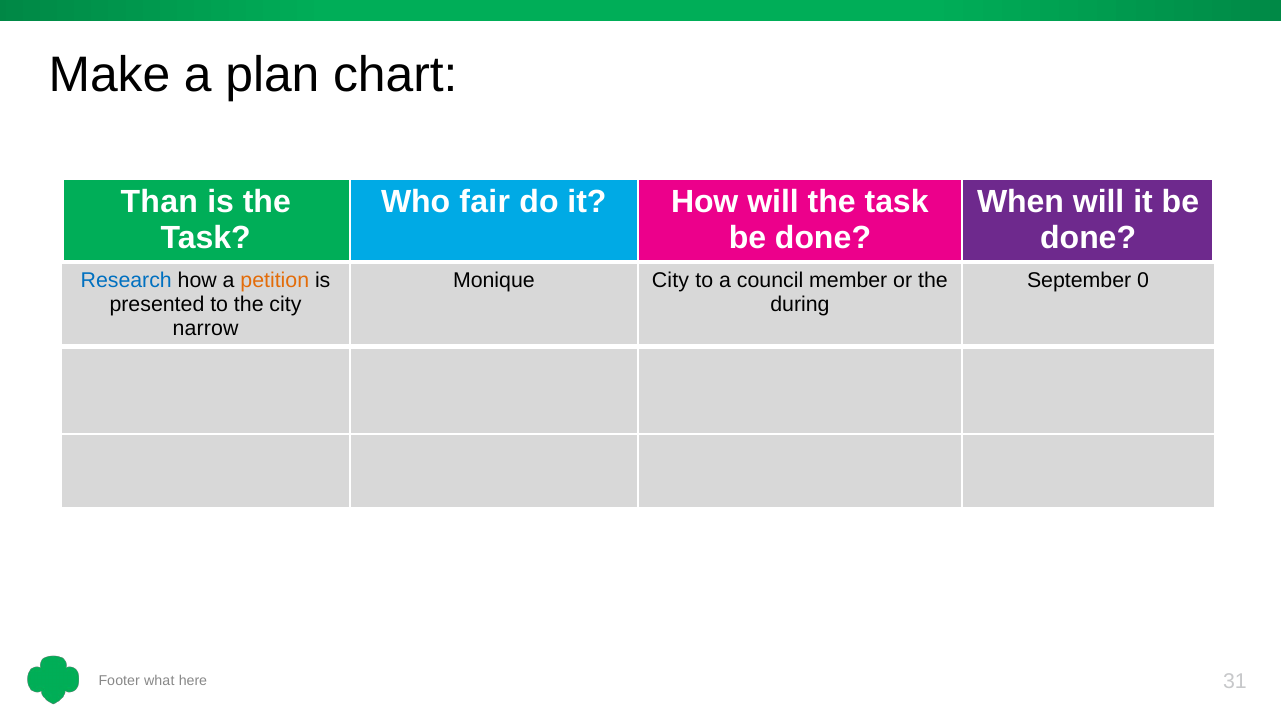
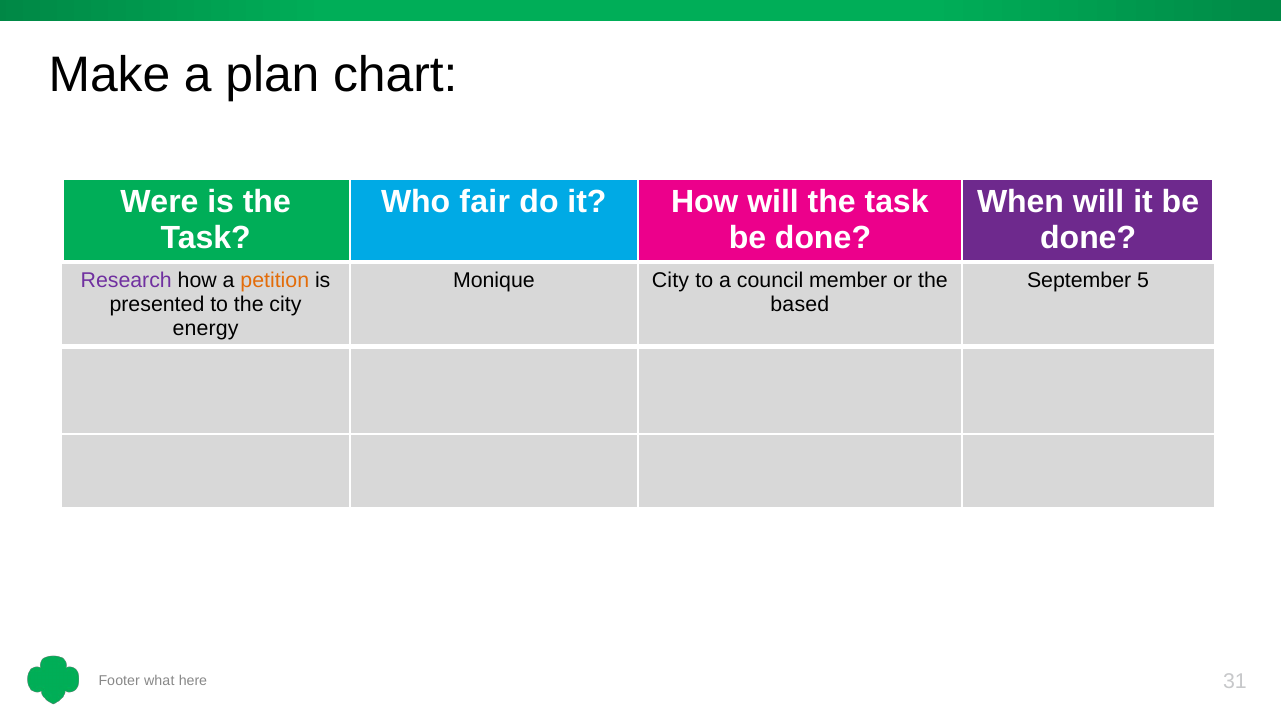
Than: Than -> Were (159, 202)
Research colour: blue -> purple (126, 281)
0: 0 -> 5 (1143, 281)
during: during -> based (800, 305)
narrow: narrow -> energy (206, 329)
